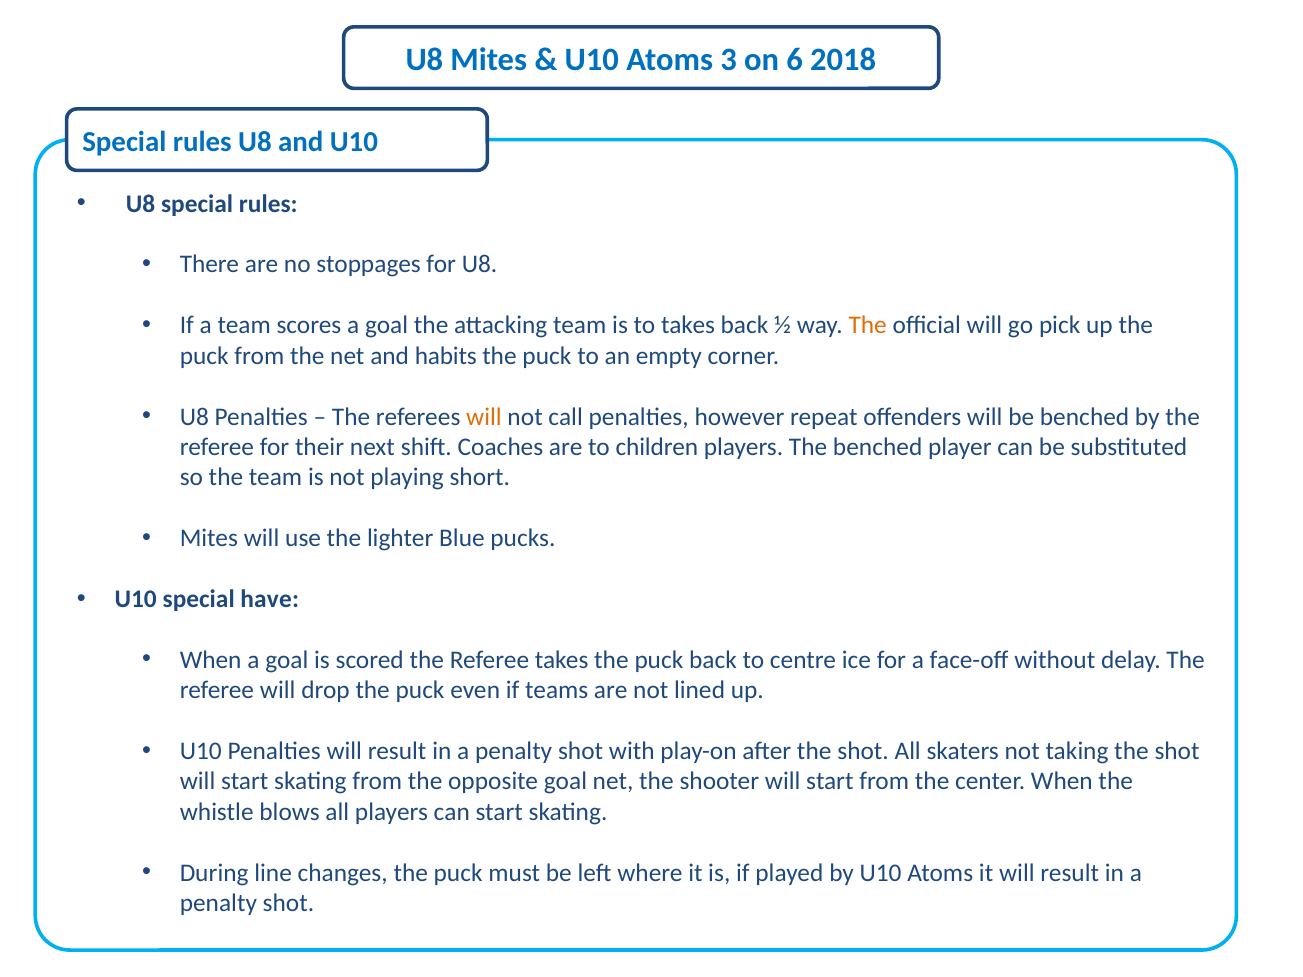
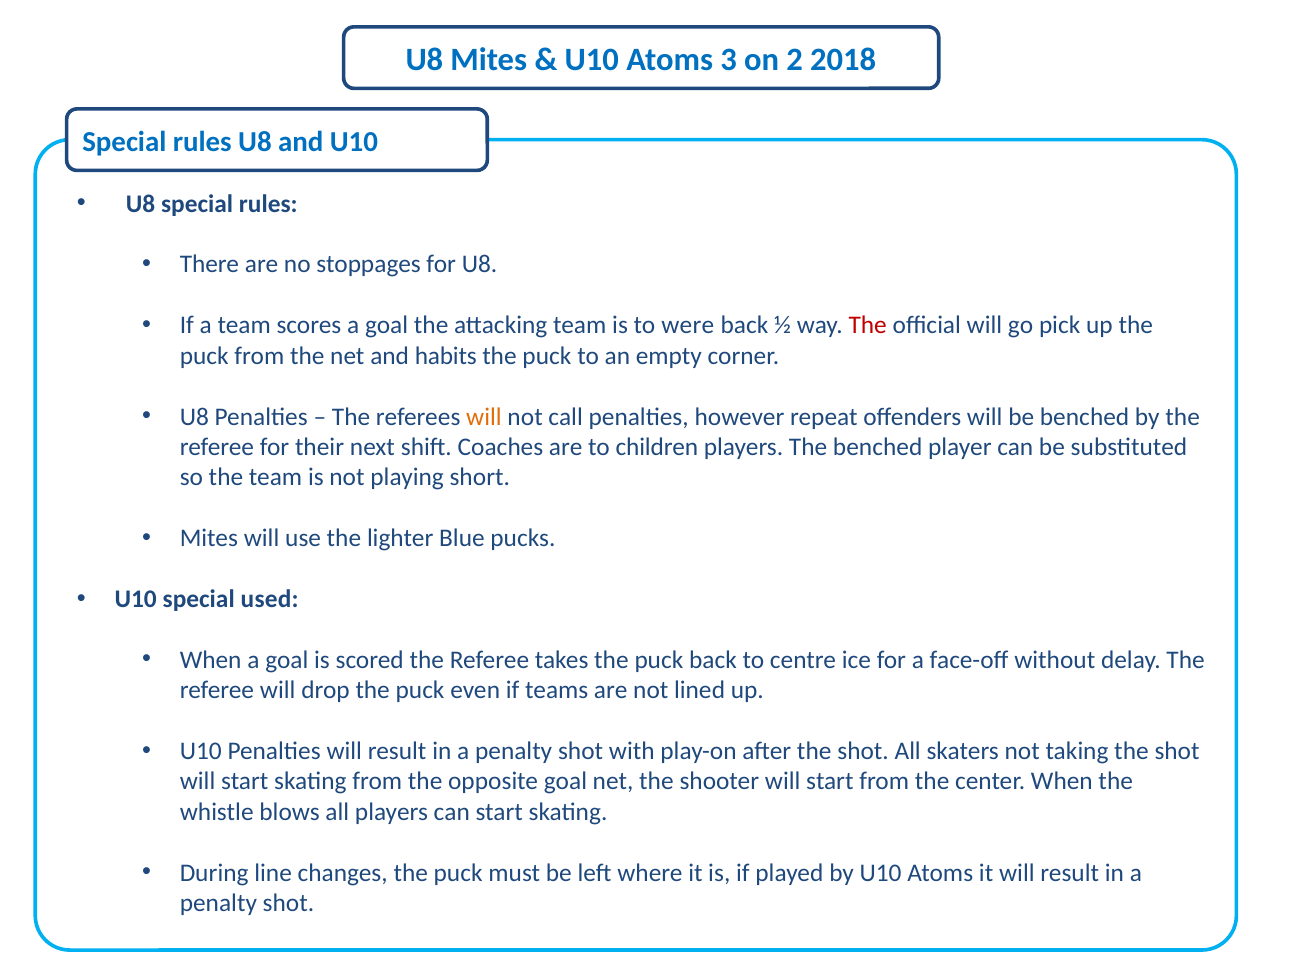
6: 6 -> 2 (795, 60)
to takes: takes -> were (688, 325)
The colour: orange -> red (868, 325)
have: have -> used (270, 599)
